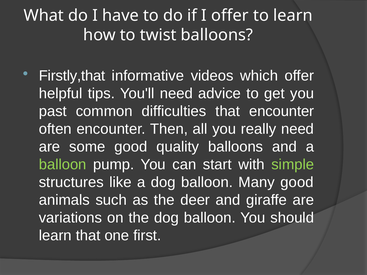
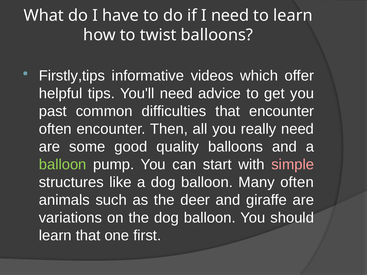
I offer: offer -> need (230, 16)
Firstly,that: Firstly,that -> Firstly,tips (72, 76)
simple colour: light green -> pink (293, 165)
Many good: good -> often (297, 182)
